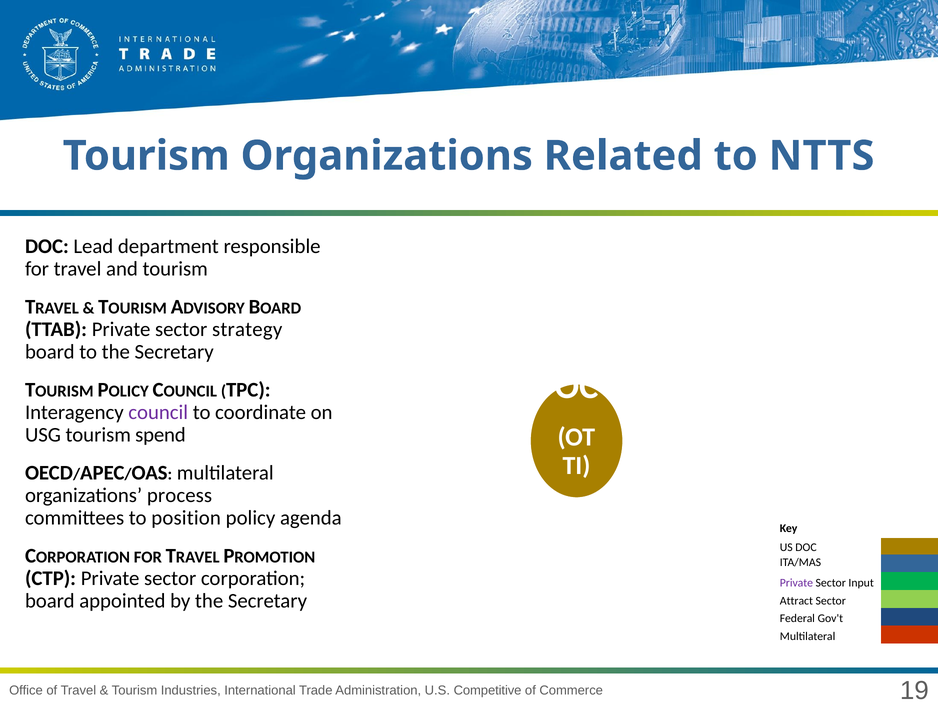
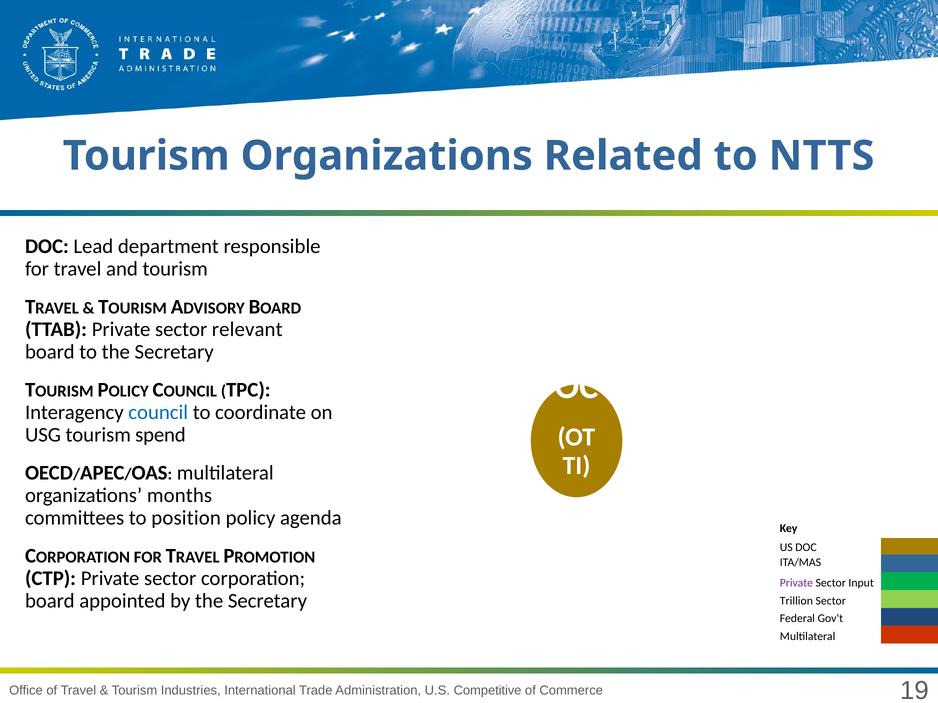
strategy: strategy -> relevant (247, 330)
council colour: purple -> blue (158, 413)
process: process -> months (180, 496)
Attract: Attract -> Trillion (796, 601)
